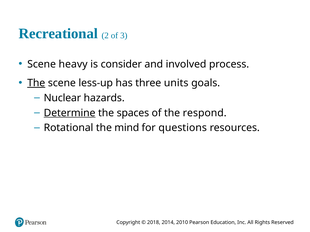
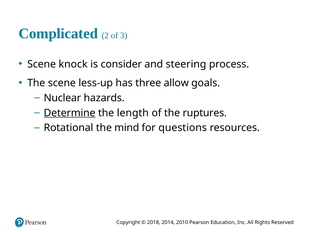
Recreational: Recreational -> Complicated (58, 34)
heavy: heavy -> knock (73, 64)
involved: involved -> steering (186, 64)
The underline: present -> none (36, 83)
units: units -> allow (176, 83)
spaces: spaces -> length (133, 113)
respond: respond -> ruptures (205, 113)
